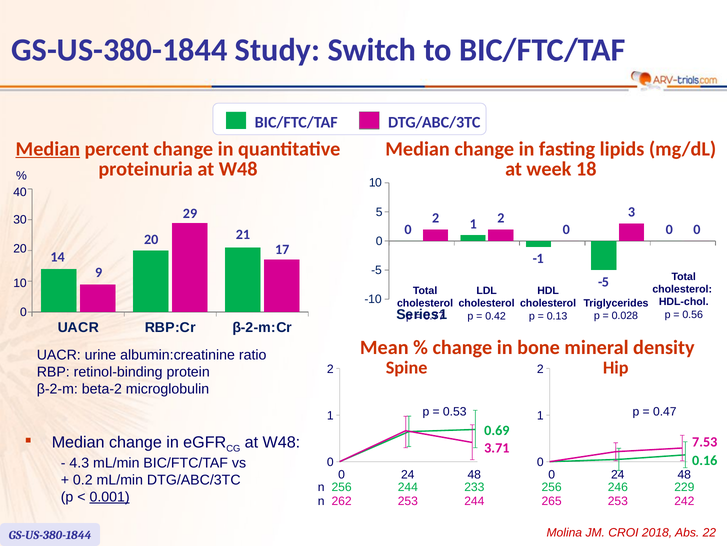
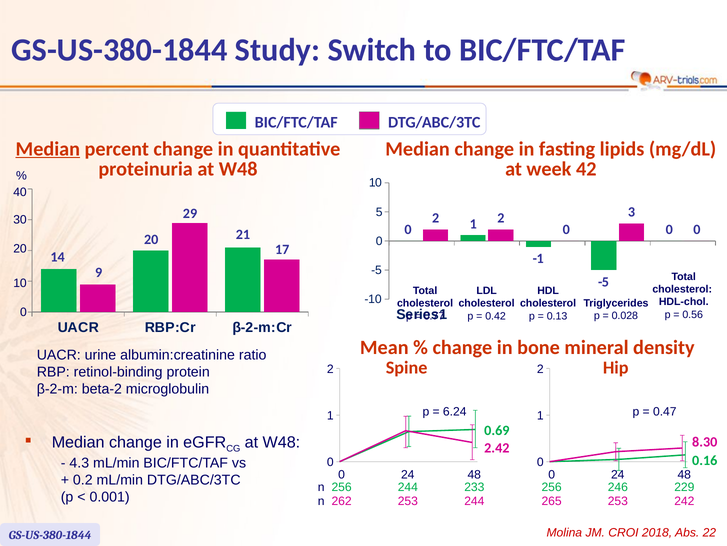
18: 18 -> 42 (586, 169)
0.53: 0.53 -> 6.24 (455, 411)
7.53: 7.53 -> 8.30 (705, 442)
3.71: 3.71 -> 2.42 (497, 448)
0.001 underline: present -> none (110, 496)
